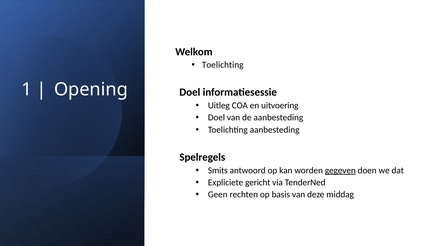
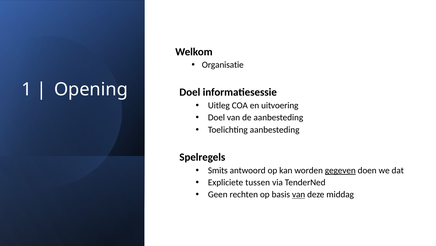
Toelichting: Toelichting -> Organisatie (223, 65)
gericht: gericht -> tussen (258, 182)
van underline: none -> present (299, 194)
